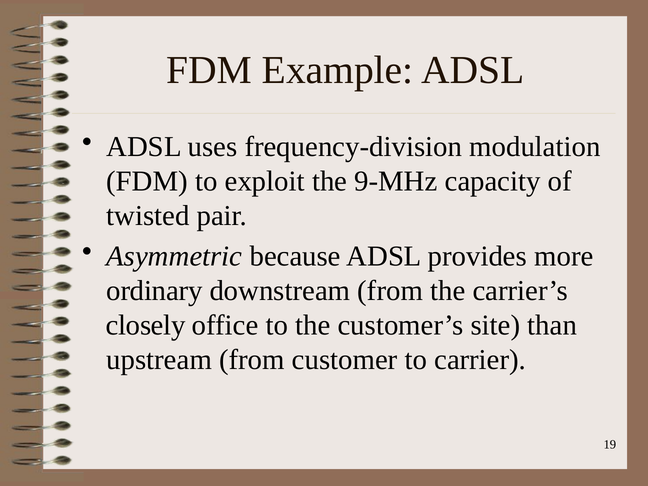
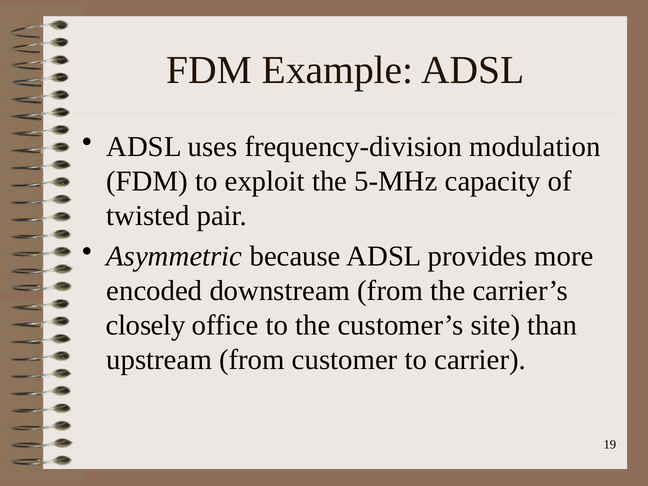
9-MHz: 9-MHz -> 5-MHz (396, 181)
ordinary: ordinary -> encoded (154, 291)
